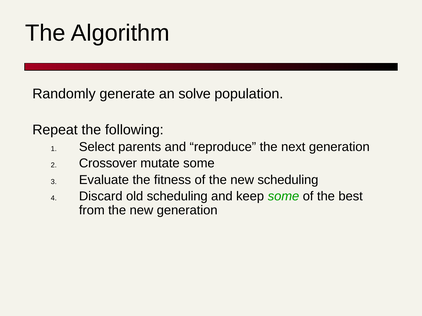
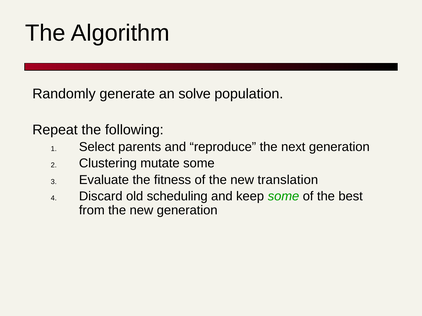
Crossover: Crossover -> Clustering (108, 164)
new scheduling: scheduling -> translation (288, 180)
